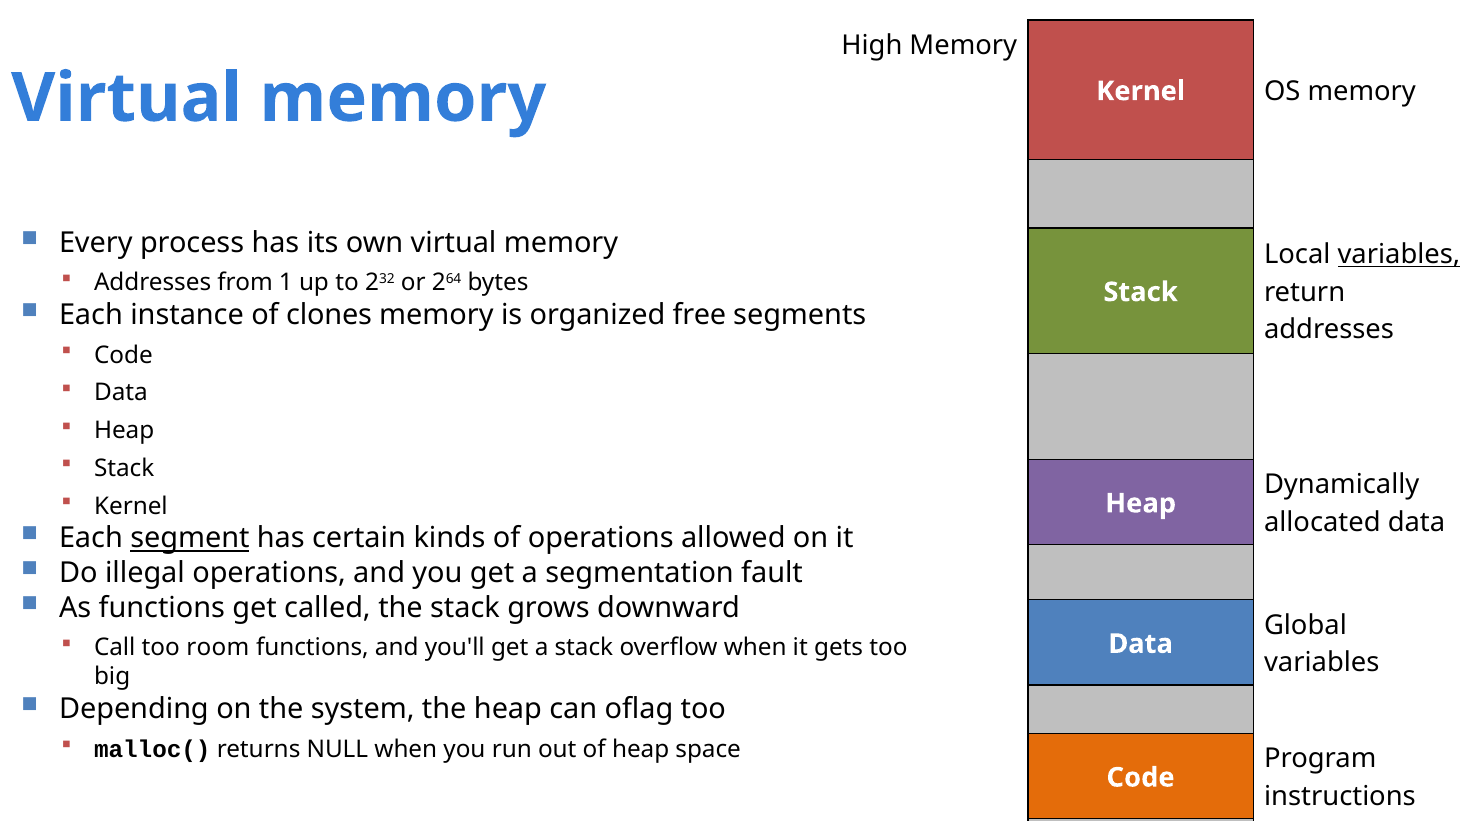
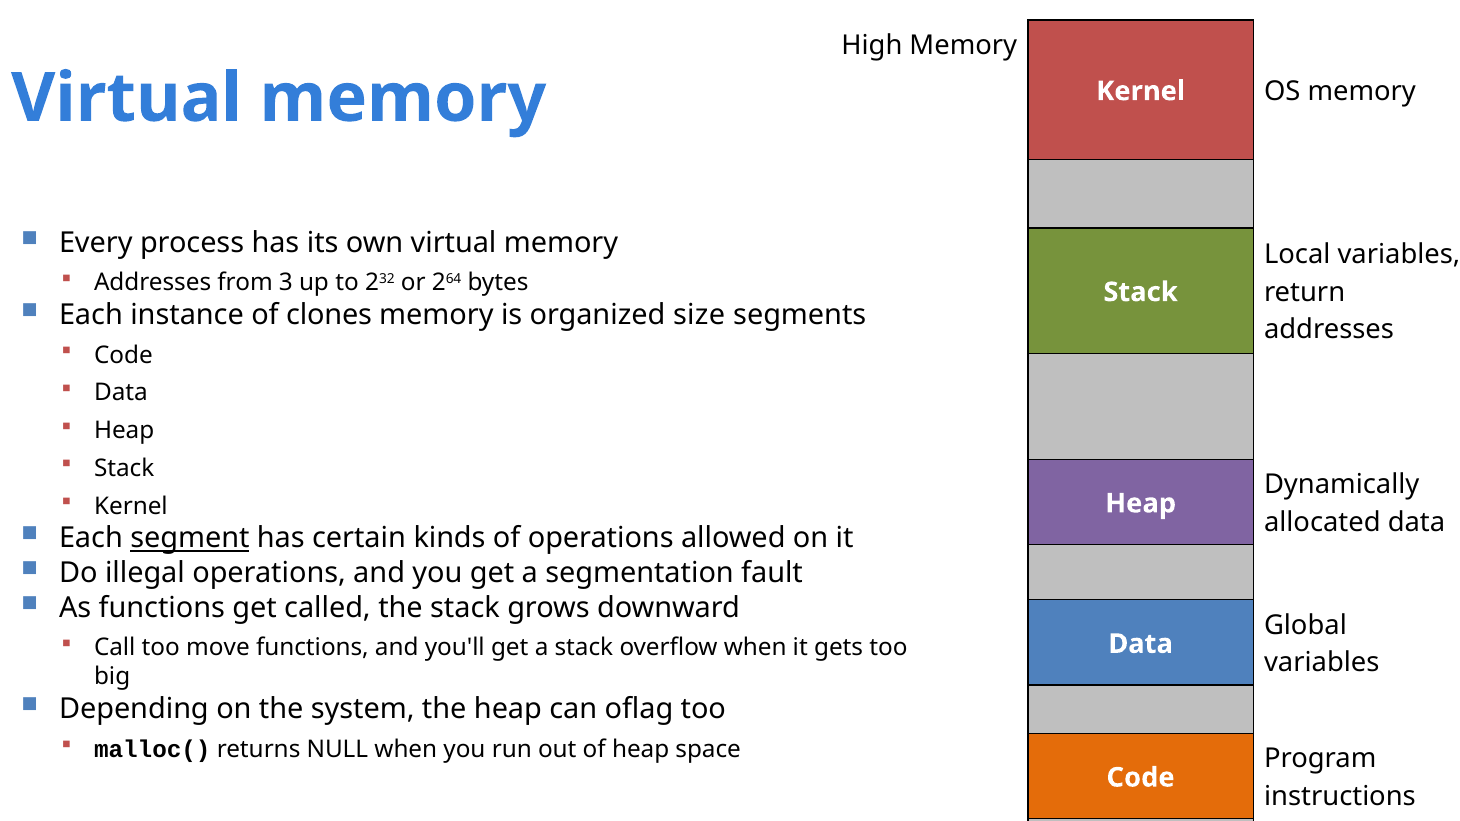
variables underline: present -> none (1399, 255)
1: 1 -> 3 (286, 283)
free: free -> size (699, 315)
room: room -> move (218, 648)
